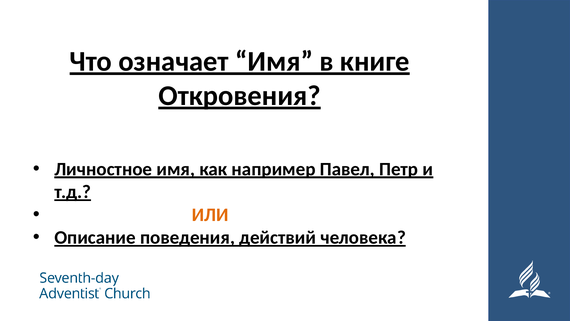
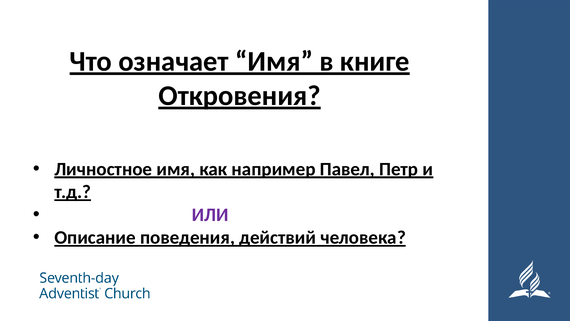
ИЛИ colour: orange -> purple (210, 215)
